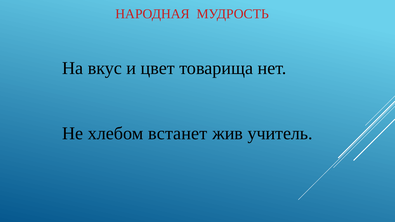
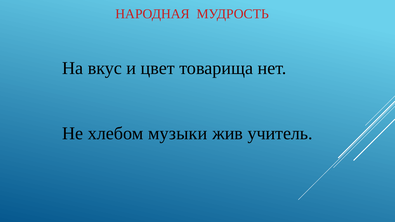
встанет: встанет -> музыки (178, 133)
